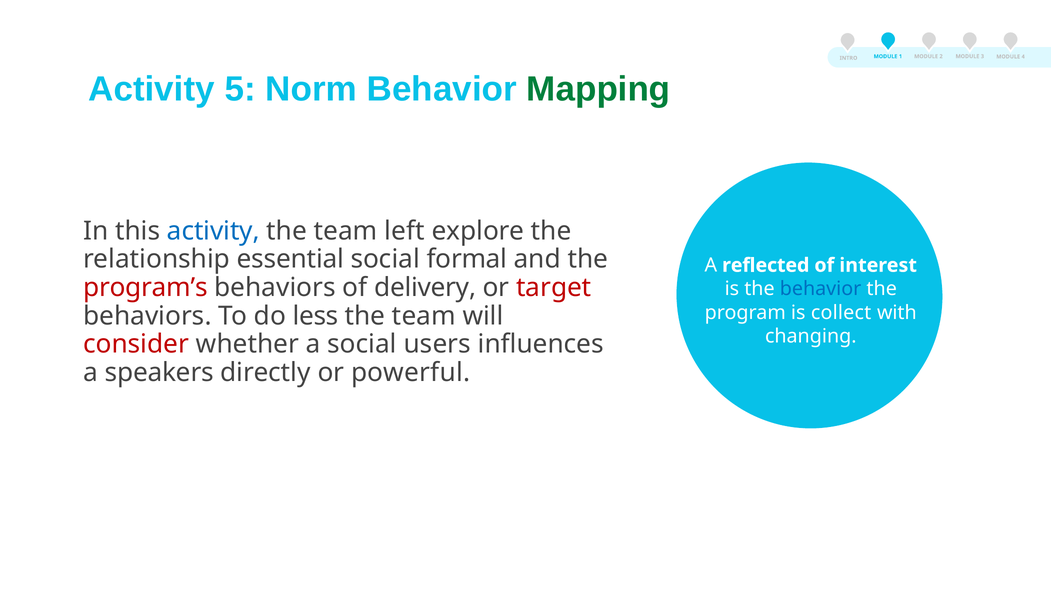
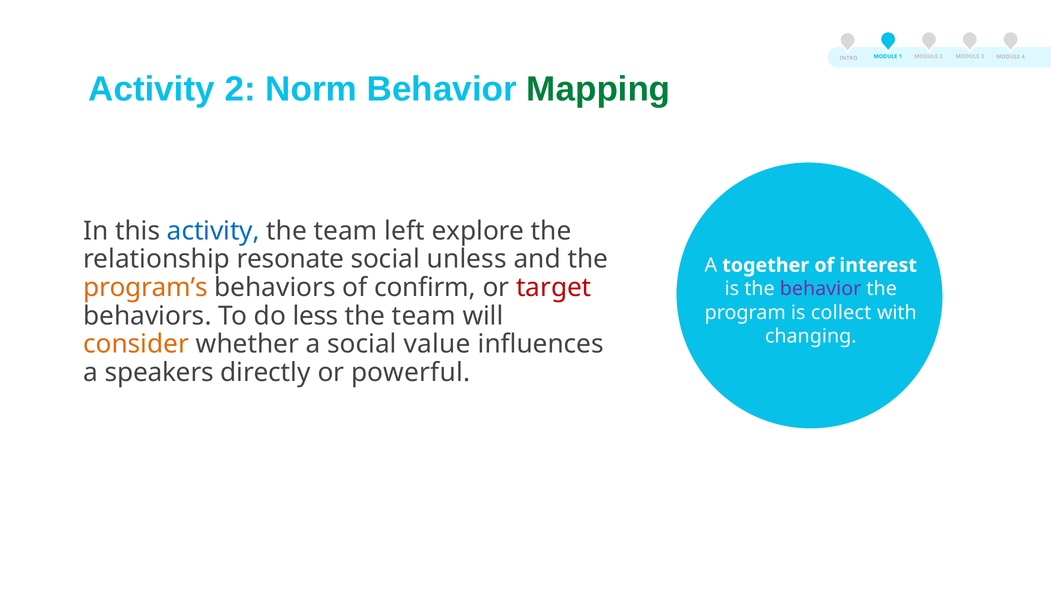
Activity 5: 5 -> 2 (240, 89)
essential: essential -> resonate (290, 259)
formal: formal -> unless (467, 259)
reflected: reflected -> together (766, 265)
program’s colour: red -> orange (145, 288)
delivery: delivery -> confirm (425, 288)
behavior colour: blue -> purple (821, 289)
consider colour: red -> orange (136, 344)
users: users -> value (437, 344)
